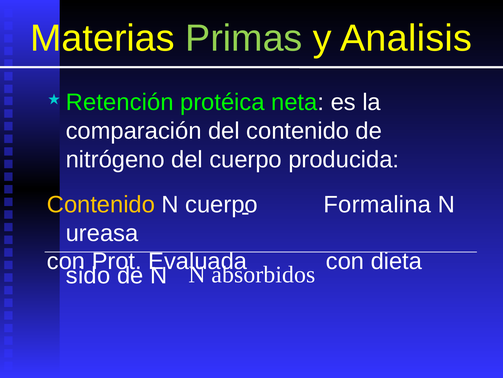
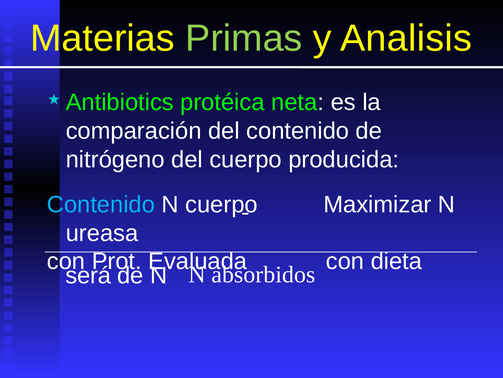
Retención: Retención -> Antibiotics (120, 102)
Contenido colour: yellow -> light blue (101, 204)
Formalina: Formalina -> Maximizar (377, 204)
sido: sido -> será (88, 275)
